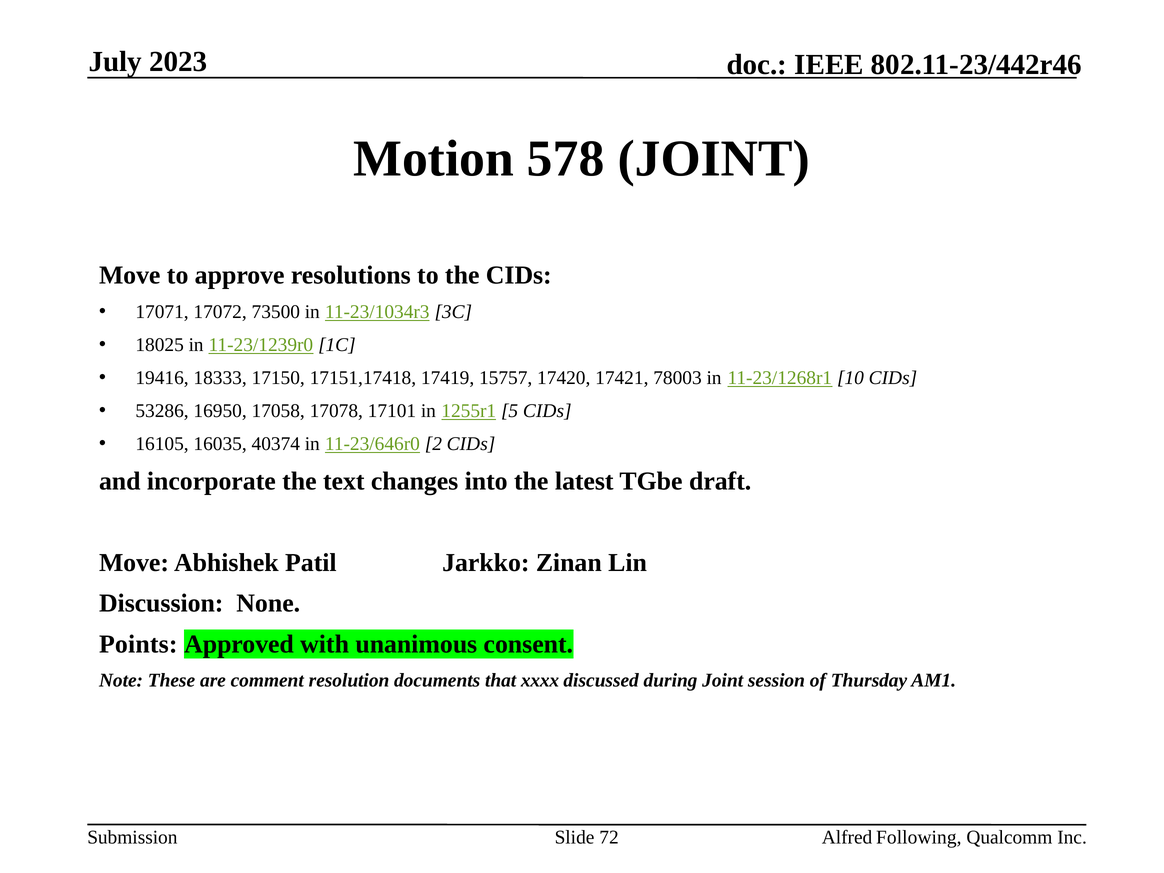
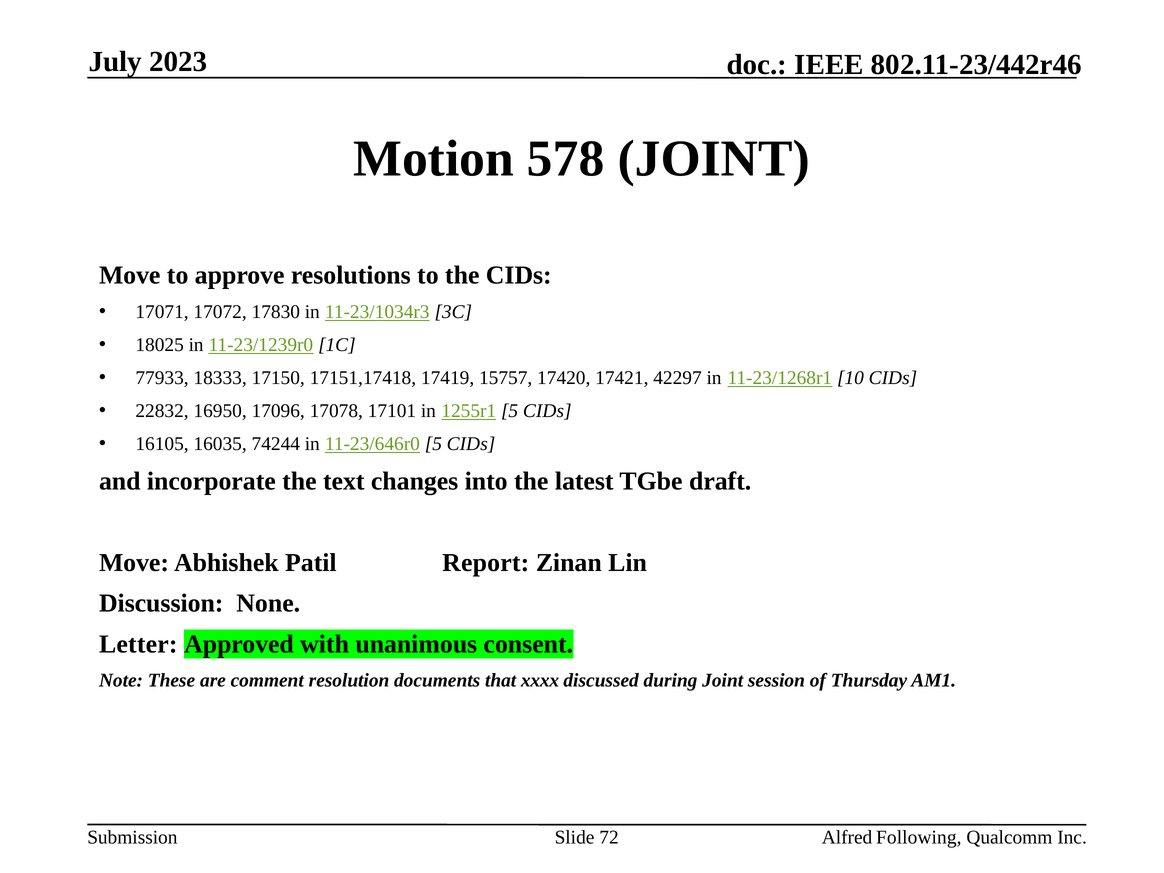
73500: 73500 -> 17830 (276, 312)
19416: 19416 -> 77933 (162, 378)
78003: 78003 -> 42297 (677, 378)
53286: 53286 -> 22832 (162, 411)
17058: 17058 -> 17096 (278, 411)
40374: 40374 -> 74244 (276, 444)
11-23/646r0 2: 2 -> 5 (433, 444)
Jarkko: Jarkko -> Report (486, 563)
Points: Points -> Letter (138, 644)
